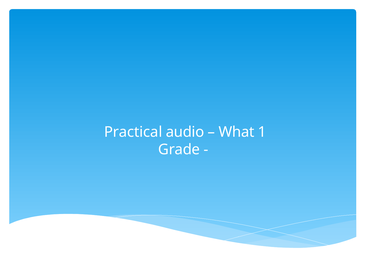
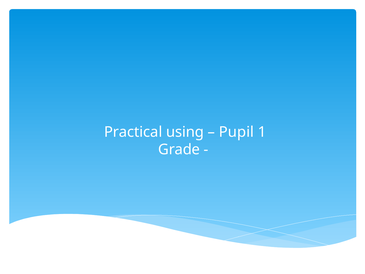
audio: audio -> using (185, 132)
What: What -> Pupil (236, 132)
